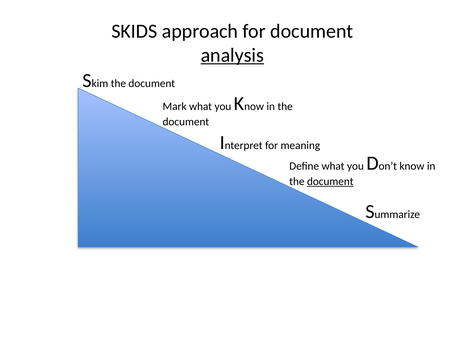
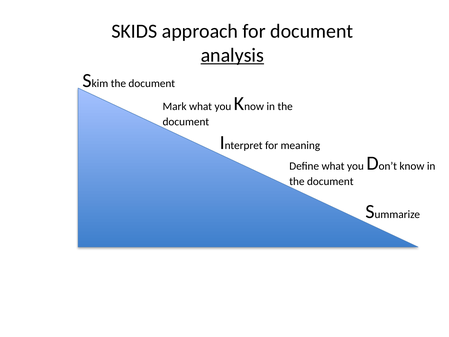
document underline: present -> none (330, 181)
